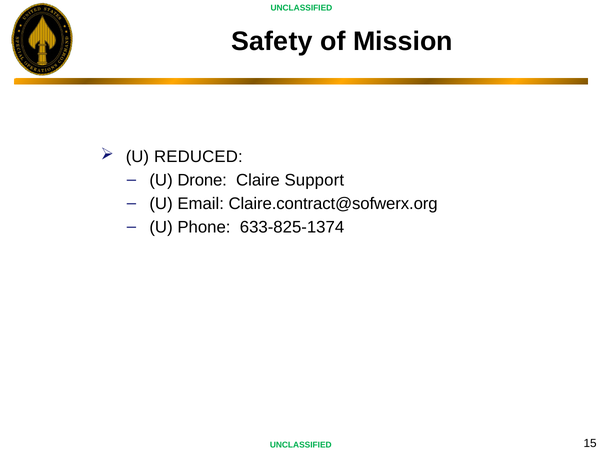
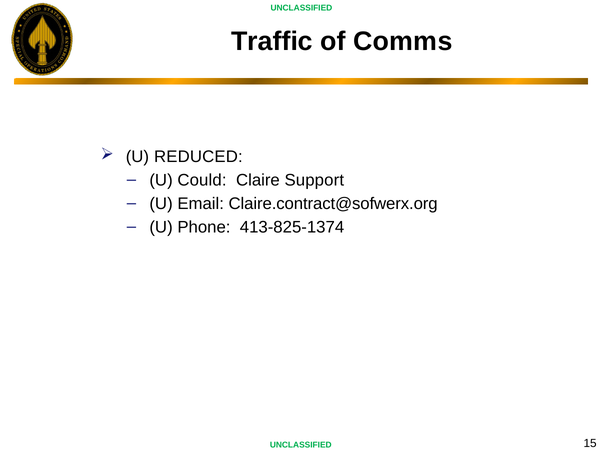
Safety: Safety -> Traffic (272, 41)
Mission: Mission -> Comms (403, 41)
Drone: Drone -> Could (202, 180)
633-825-1374: 633-825-1374 -> 413-825-1374 (292, 227)
